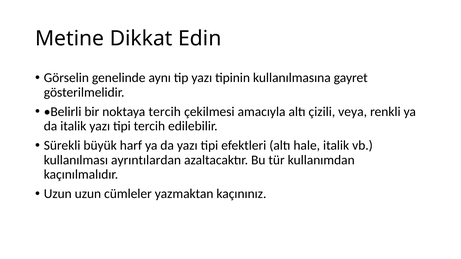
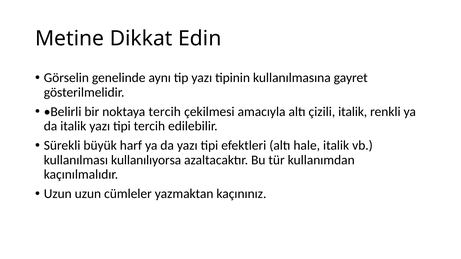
çizili veya: veya -> italik (353, 112)
ayrıntılardan: ayrıntılardan -> kullanılıyorsa (146, 160)
